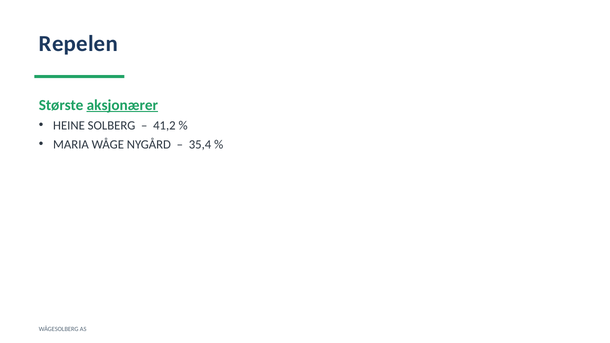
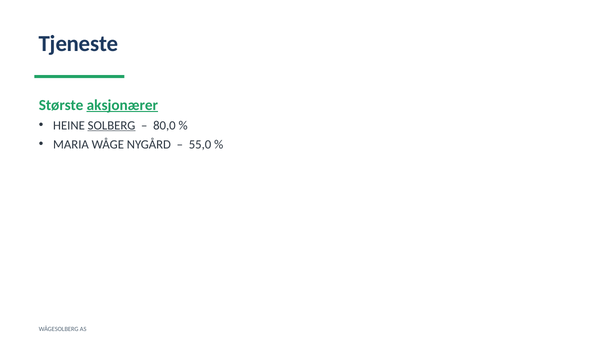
Repelen: Repelen -> Tjeneste (79, 44)
SOLBERG underline: none -> present (112, 125)
41,2: 41,2 -> 80,0 (164, 125)
35,4: 35,4 -> 55,0 (200, 145)
